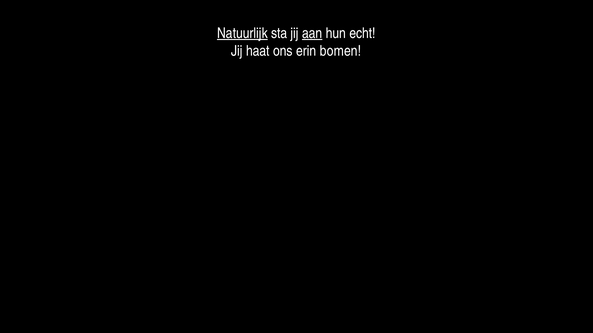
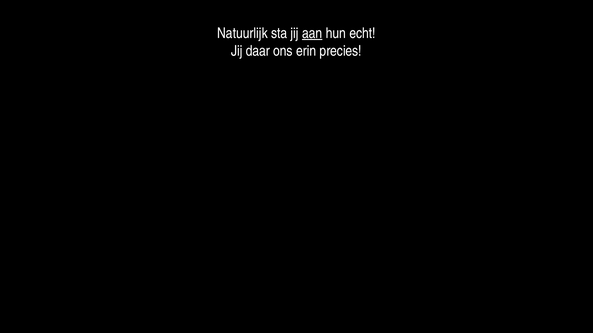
Natuurlijk underline: present -> none (242, 33)
haat: haat -> daar (258, 51)
bomen: bomen -> precies (341, 51)
